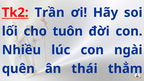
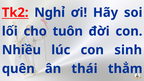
Trần: Trần -> Nghỉ (50, 13)
ngài: ngài -> sinh (128, 50)
